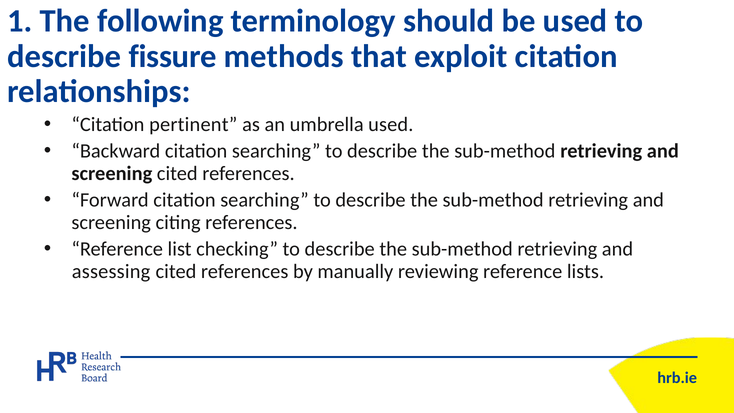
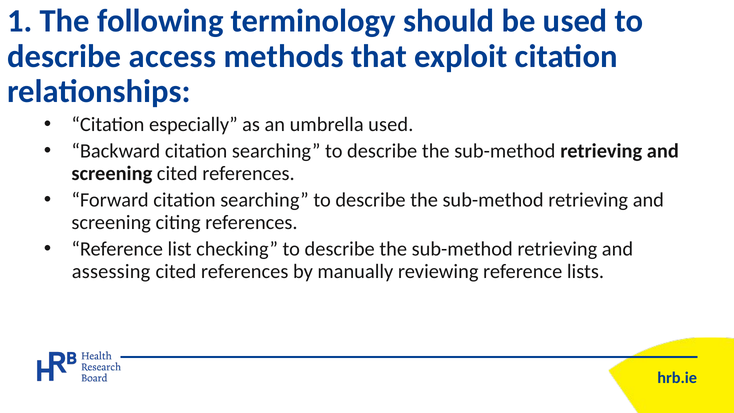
fissure: fissure -> access (172, 56)
pertinent: pertinent -> especially (193, 125)
